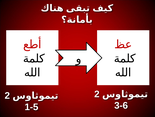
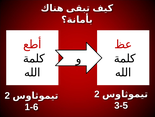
3-6: 3-6 -> 3-5 (121, 105)
1-5: 1-5 -> 1-6 (32, 106)
